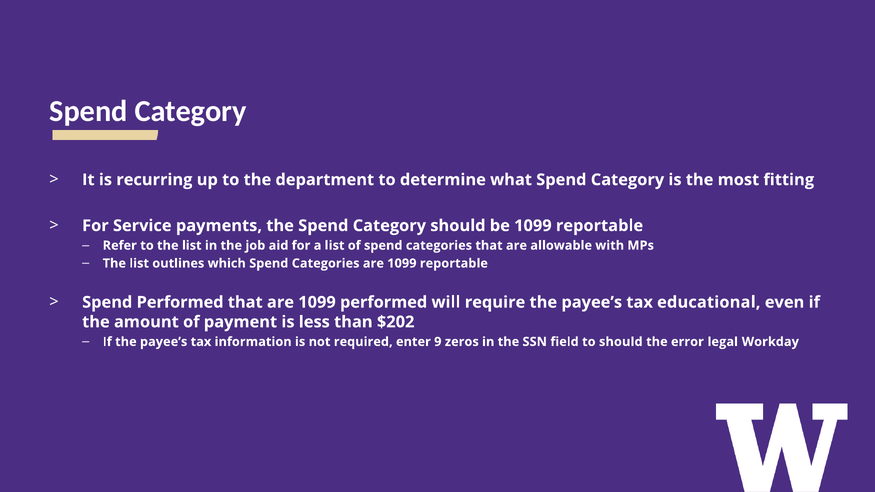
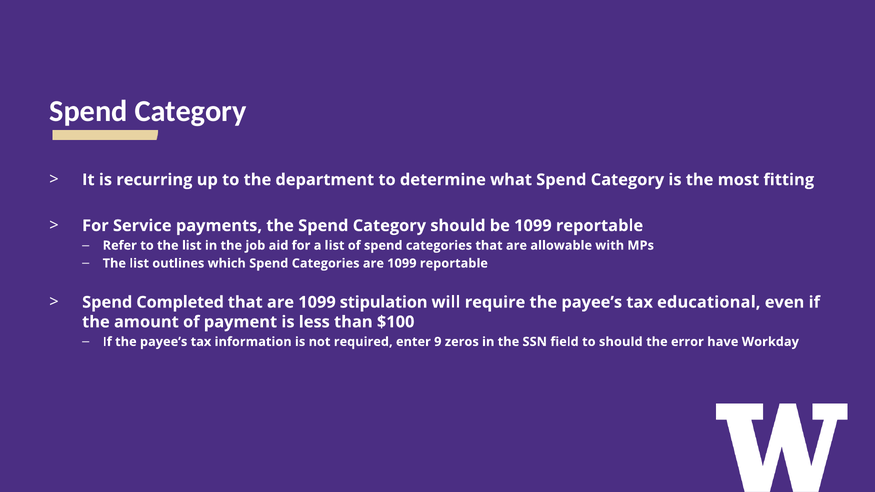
Spend Performed: Performed -> Completed (180, 302)
1099 performed: performed -> stipulation (384, 302)
$202: $202 -> $100 (396, 322)
legal: legal -> have (723, 342)
